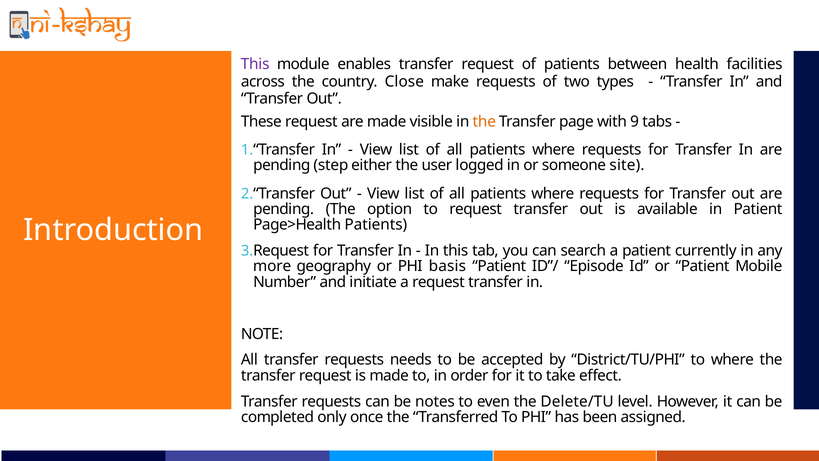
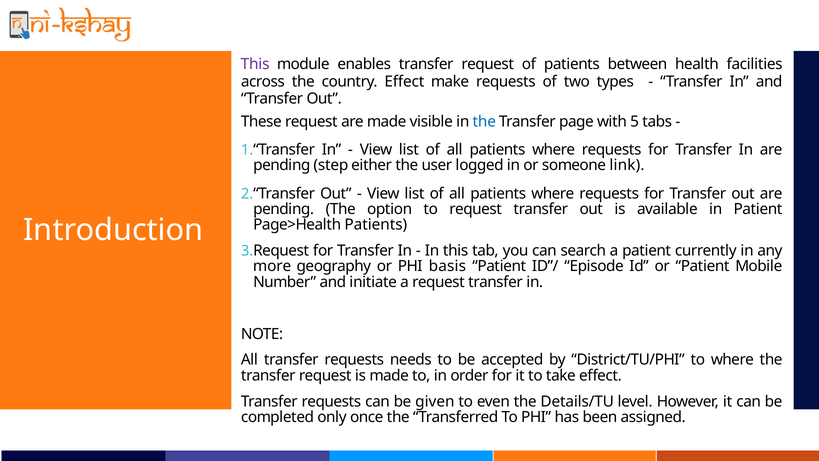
country Close: Close -> Effect (404, 81)
the colour: orange -> blue (484, 122)
9: 9 -> 5 (635, 122)
site: site -> link (627, 165)
notes: notes -> given (435, 401)
Delete/TU: Delete/TU -> Details/TU (577, 401)
